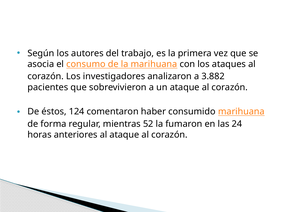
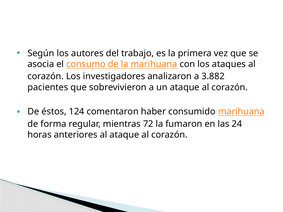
52: 52 -> 72 (148, 124)
